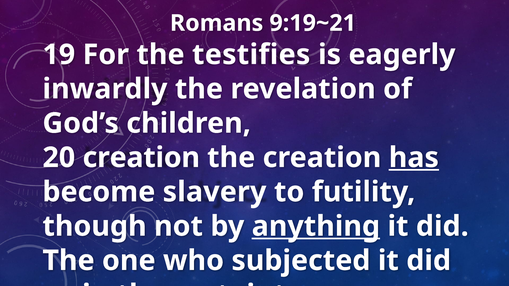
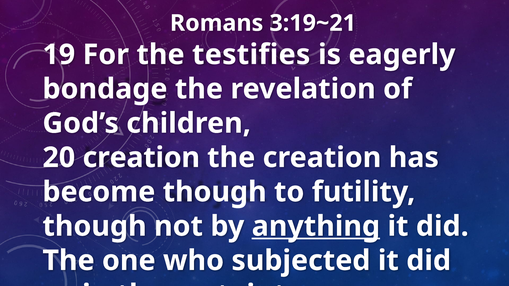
9:19~21: 9:19~21 -> 3:19~21 (313, 23)
inwardly: inwardly -> bondage (105, 89)
has underline: present -> none (414, 158)
become slavery: slavery -> though (215, 192)
